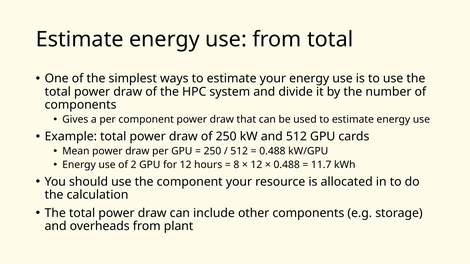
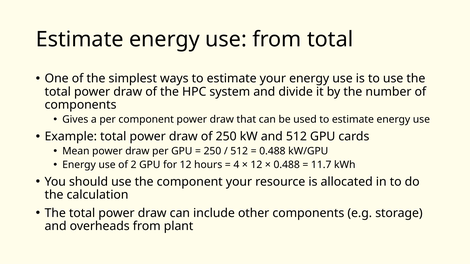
8: 8 -> 4 (236, 165)
